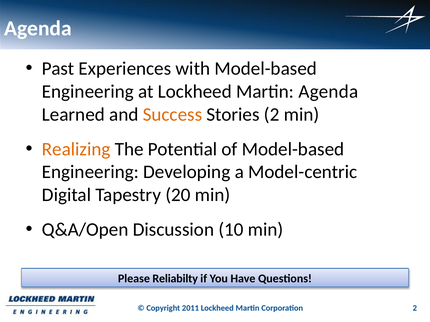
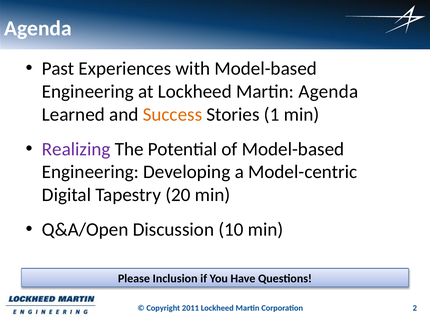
Stories 2: 2 -> 1 (272, 115)
Realizing colour: orange -> purple (76, 149)
Reliabilty: Reliabilty -> Inclusion (175, 279)
